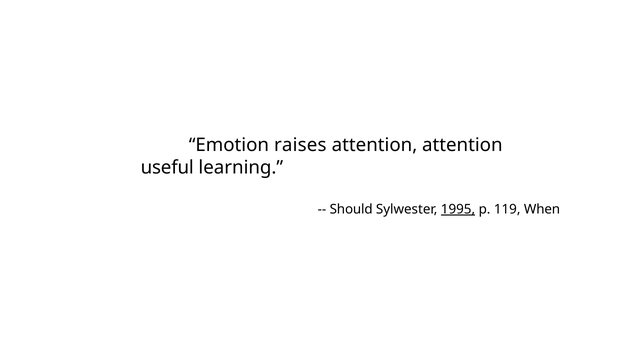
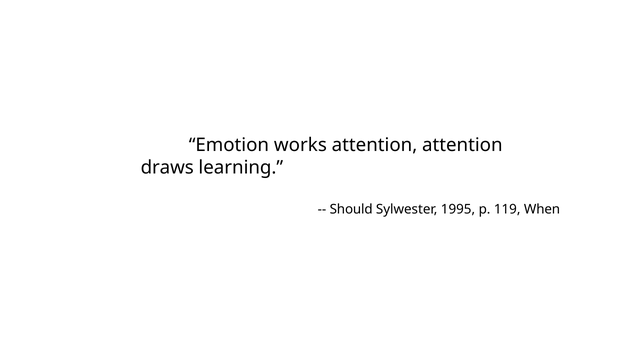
raises: raises -> works (300, 145)
useful: useful -> draws (167, 168)
1995 underline: present -> none (458, 209)
